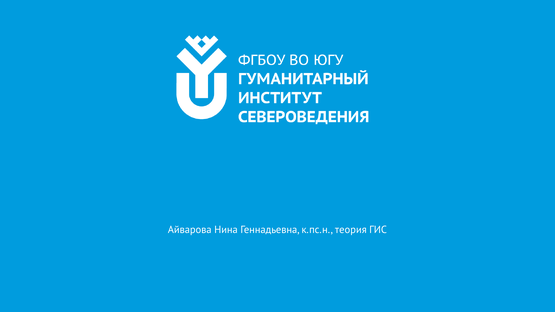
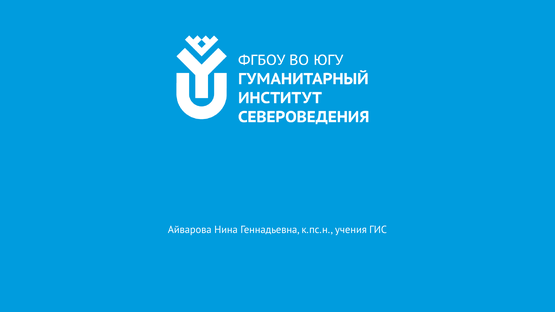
теория: теория -> учения (351, 230)
